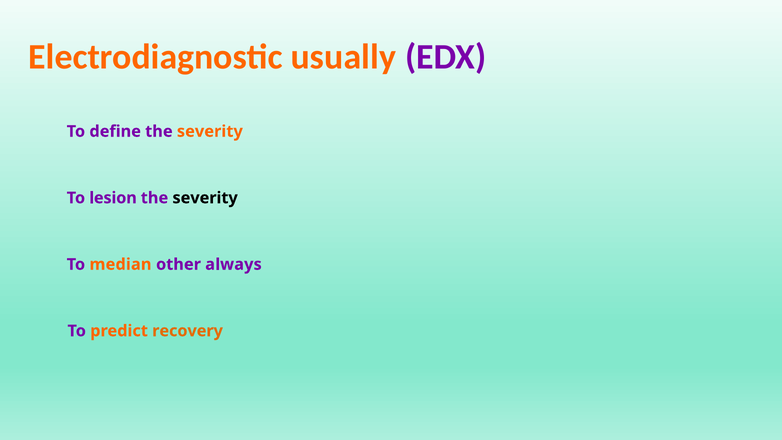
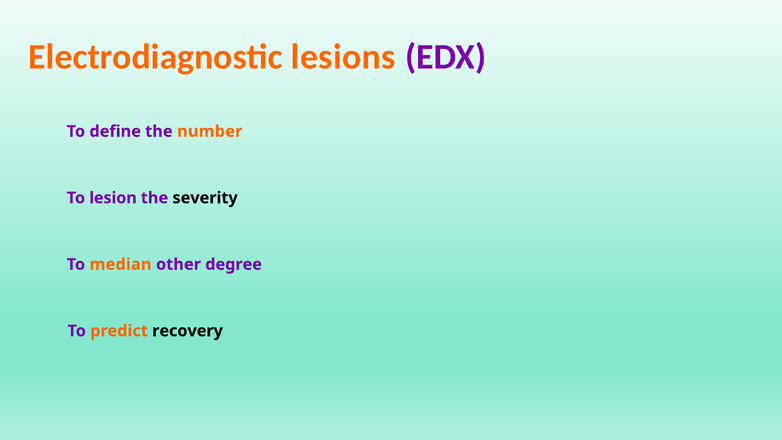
usually: usually -> lesions (343, 57)
define the severity: severity -> number (210, 131)
always: always -> degree (234, 264)
recovery colour: orange -> black (188, 331)
